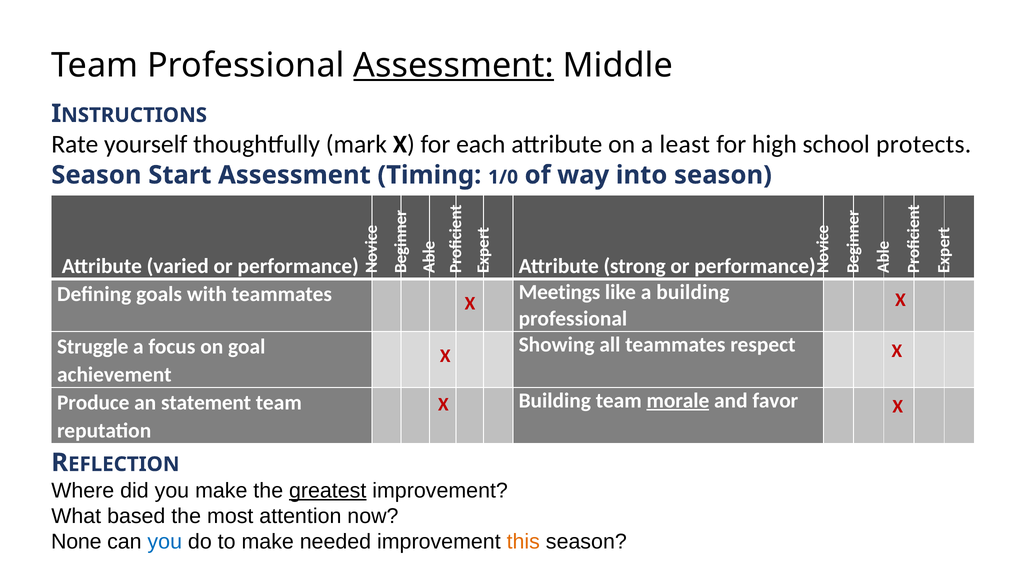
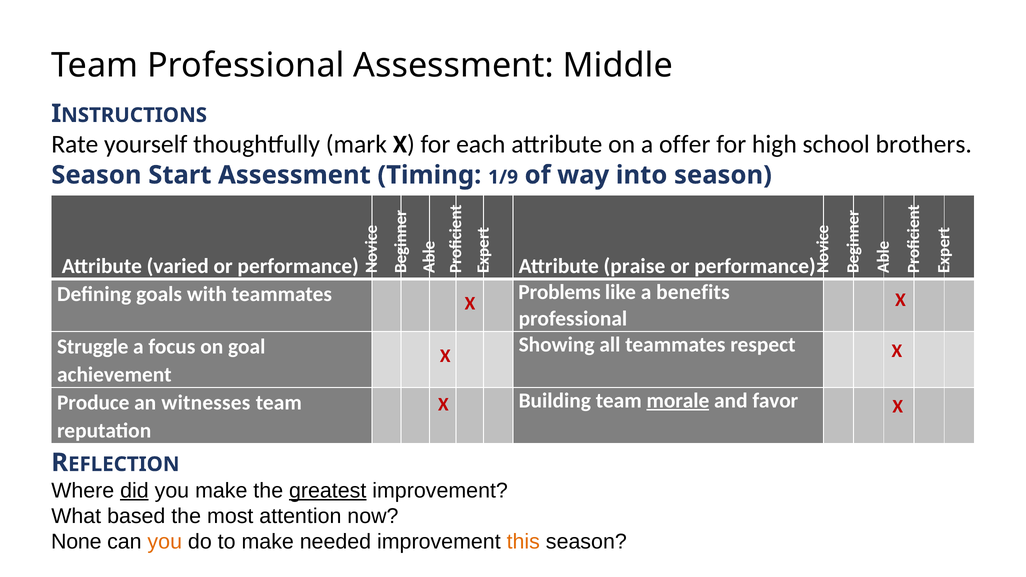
Assessment underline: present -> none (454, 65)
least: least -> offer (685, 144)
protects: protects -> brothers (924, 144)
1/0: 1/0 -> 1/9 (503, 177)
strong: strong -> praise (634, 266)
Meetings: Meetings -> Problems (560, 292)
a building: building -> benefits (693, 292)
statement: statement -> witnesses (206, 403)
did underline: none -> present (134, 491)
you colour: blue -> orange (165, 542)
